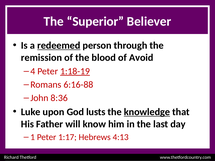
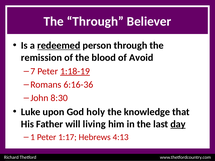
The Superior: Superior -> Through (95, 22)
4: 4 -> 7 (33, 71)
6:16-88: 6:16-88 -> 6:16-36 (78, 85)
8:36: 8:36 -> 8:30 (59, 98)
lusts: lusts -> holy (96, 112)
knowledge underline: present -> none (147, 112)
know: know -> living (94, 124)
day underline: none -> present (178, 124)
